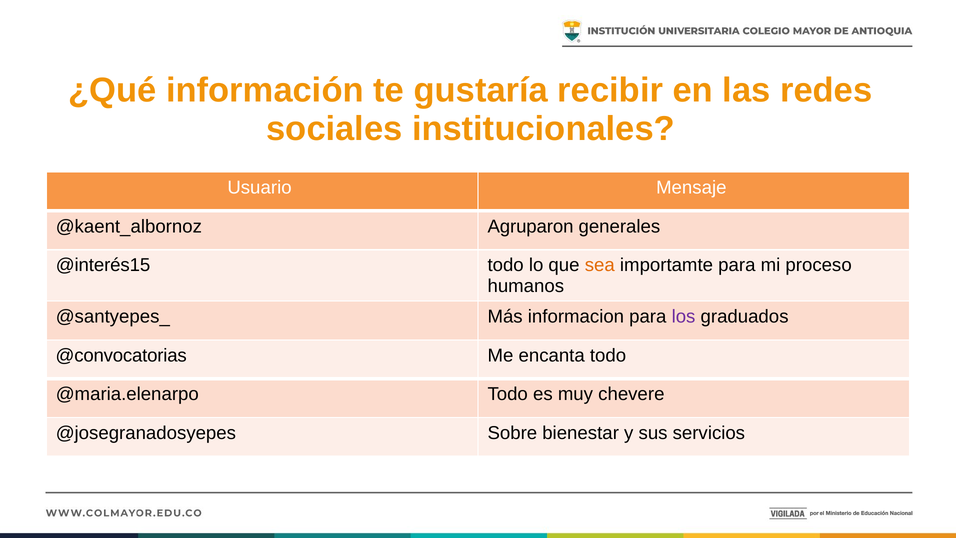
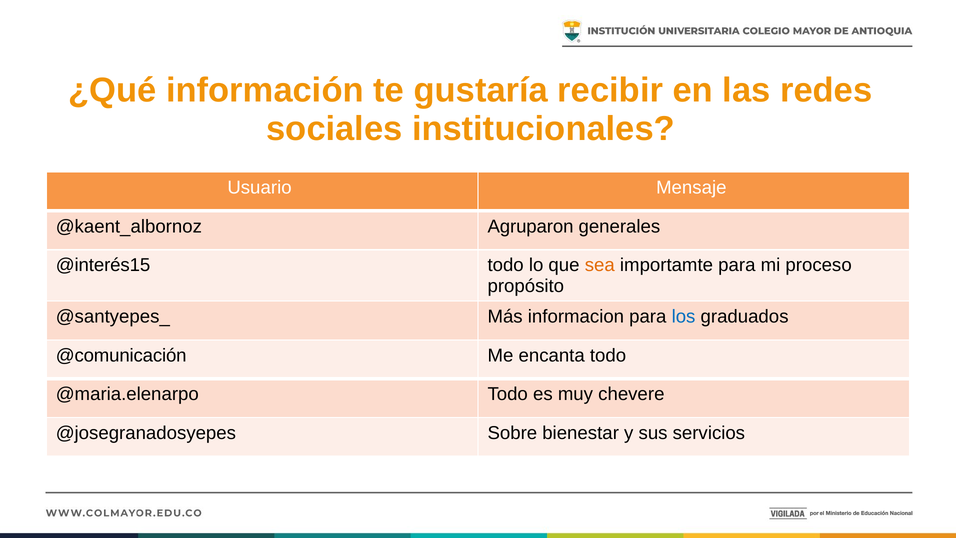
humanos: humanos -> propósito (526, 286)
los colour: purple -> blue (684, 317)
@convocatorias: @convocatorias -> @comunicación (121, 355)
